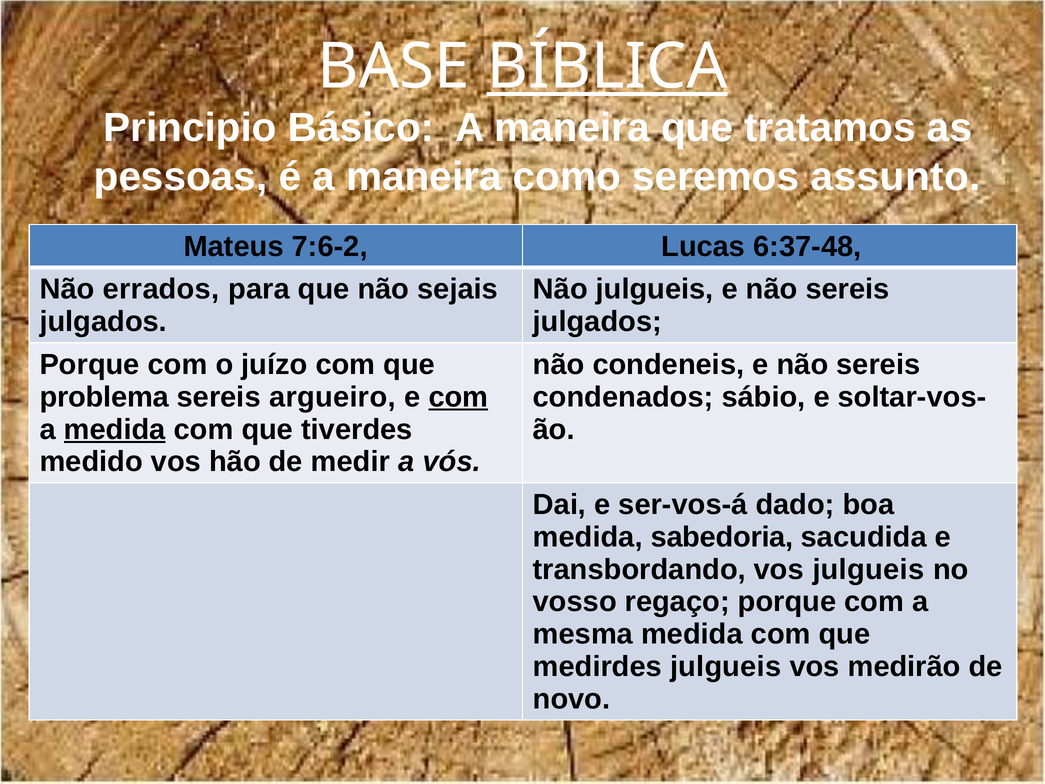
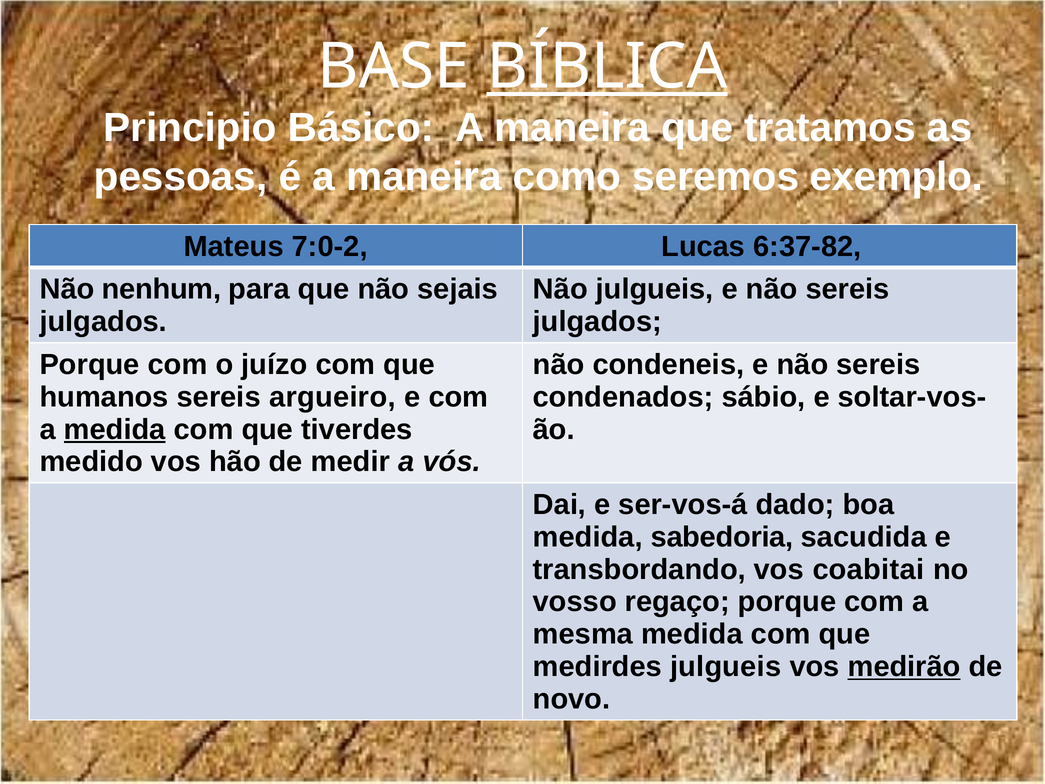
assunto: assunto -> exemplo (896, 177)
7:6-2: 7:6-2 -> 7:0-2 (330, 246)
6:37-48: 6:37-48 -> 6:37-82 (807, 246)
errados: errados -> nenhum (161, 289)
problema: problema -> humanos (104, 397)
com underline: present -> none (458, 397)
vos julgueis: julgueis -> coabitai (868, 569)
medirão underline: none -> present (904, 666)
